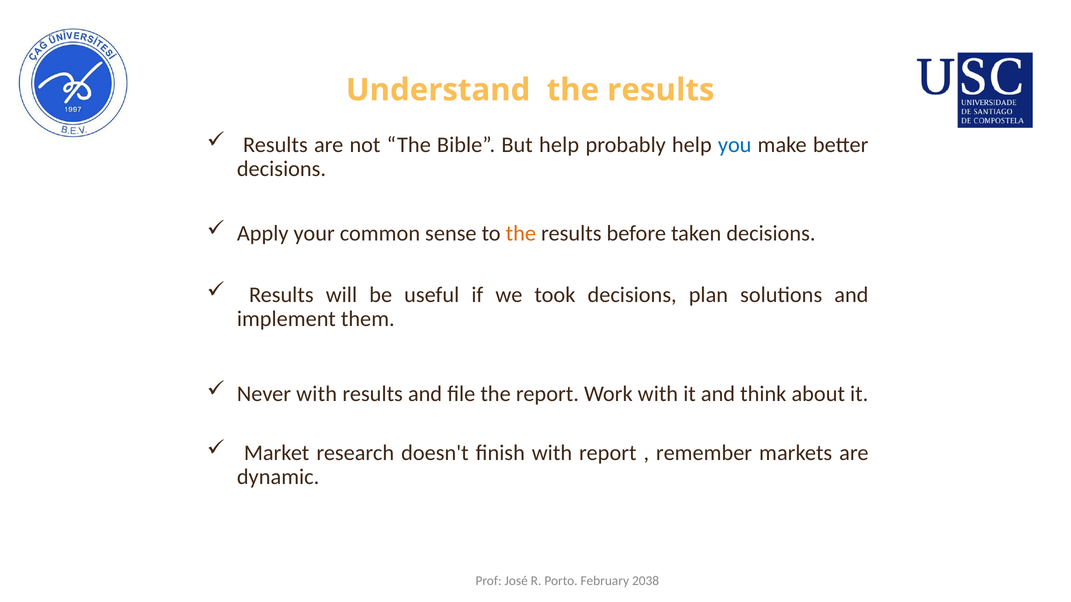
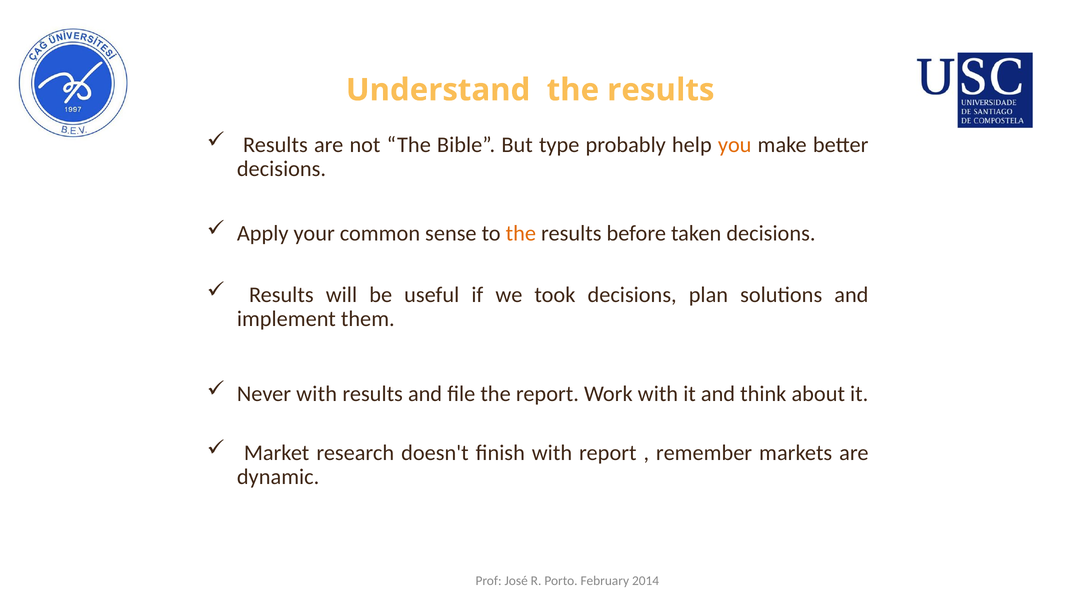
But help: help -> type (559, 145)
you colour: blue -> orange (735, 145)
2038: 2038 -> 2014 (646, 581)
